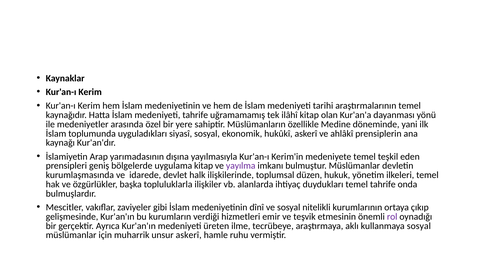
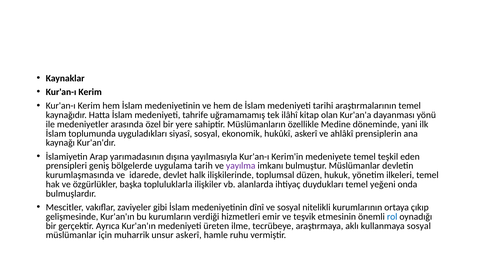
uygulama kitap: kitap -> tarih (204, 166)
temel tahrife: tahrife -> yeğeni (383, 184)
rol colour: purple -> blue (392, 217)
